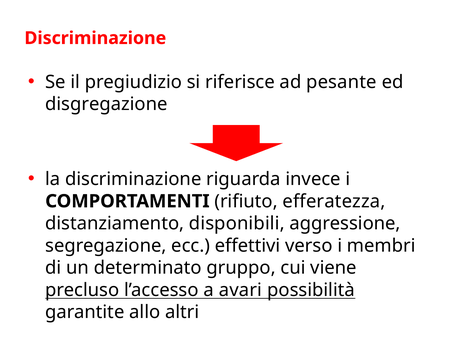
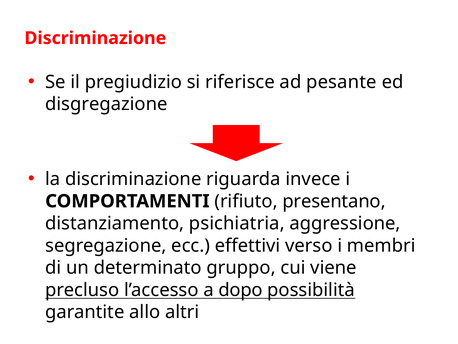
efferatezza: efferatezza -> presentano (334, 201)
disponibili: disponibili -> psichiatria (237, 223)
avari: avari -> dopo (241, 290)
